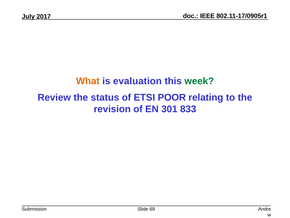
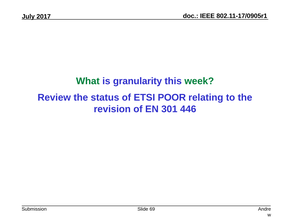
What colour: orange -> green (88, 81)
evaluation: evaluation -> granularity (138, 81)
833: 833 -> 446 (188, 109)
